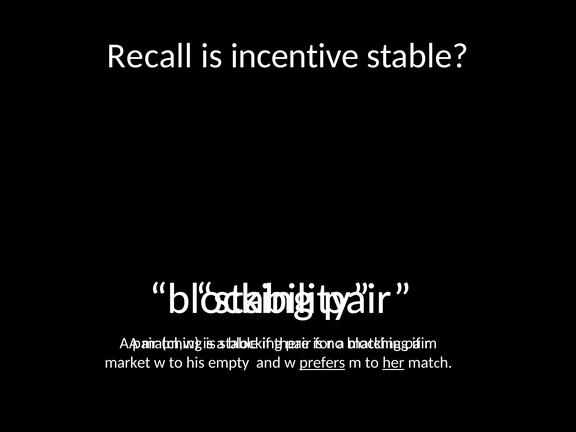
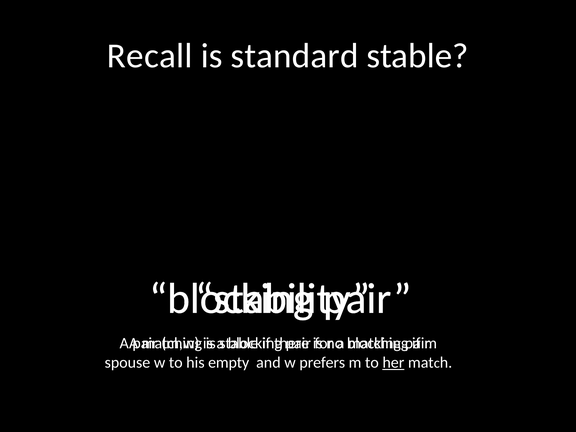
incentive: incentive -> standard (294, 56)
market: market -> spouse (127, 363)
prefers underline: present -> none (322, 363)
